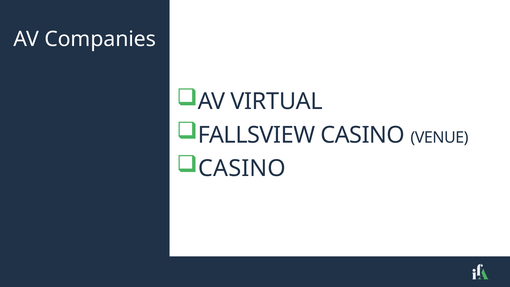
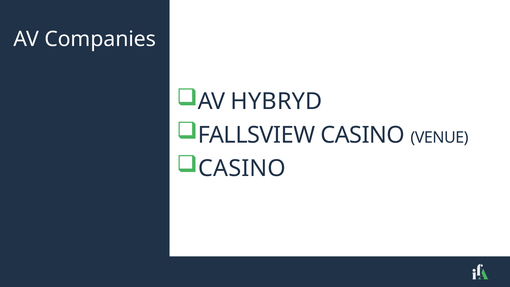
VIRTUAL: VIRTUAL -> HYBRYD (276, 102)
